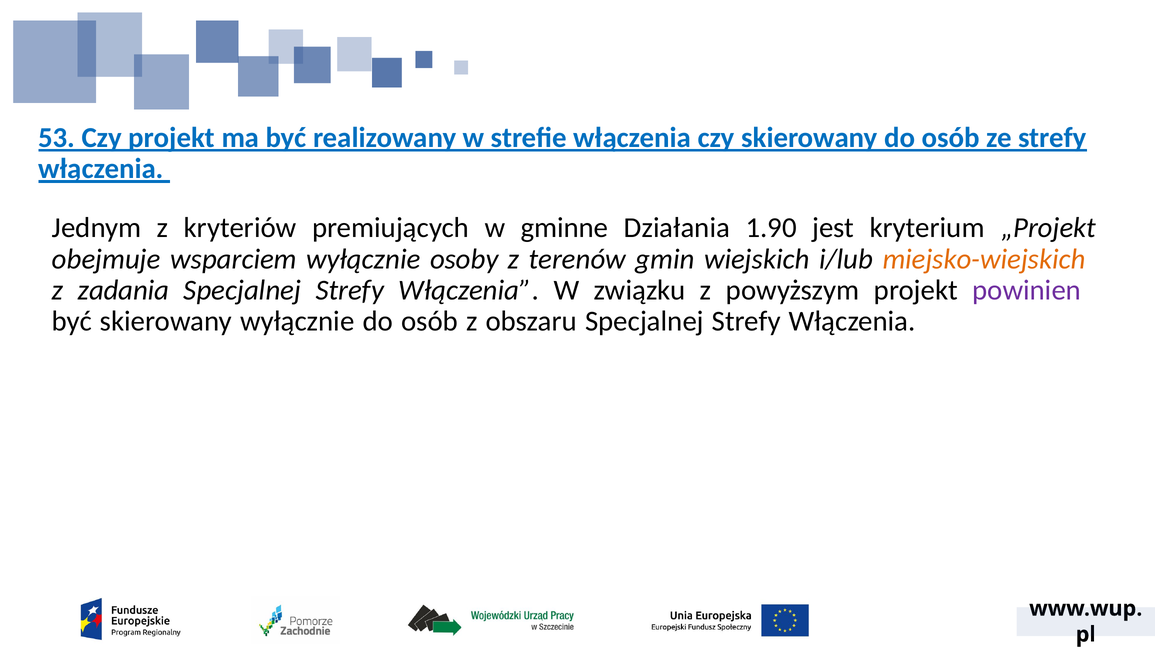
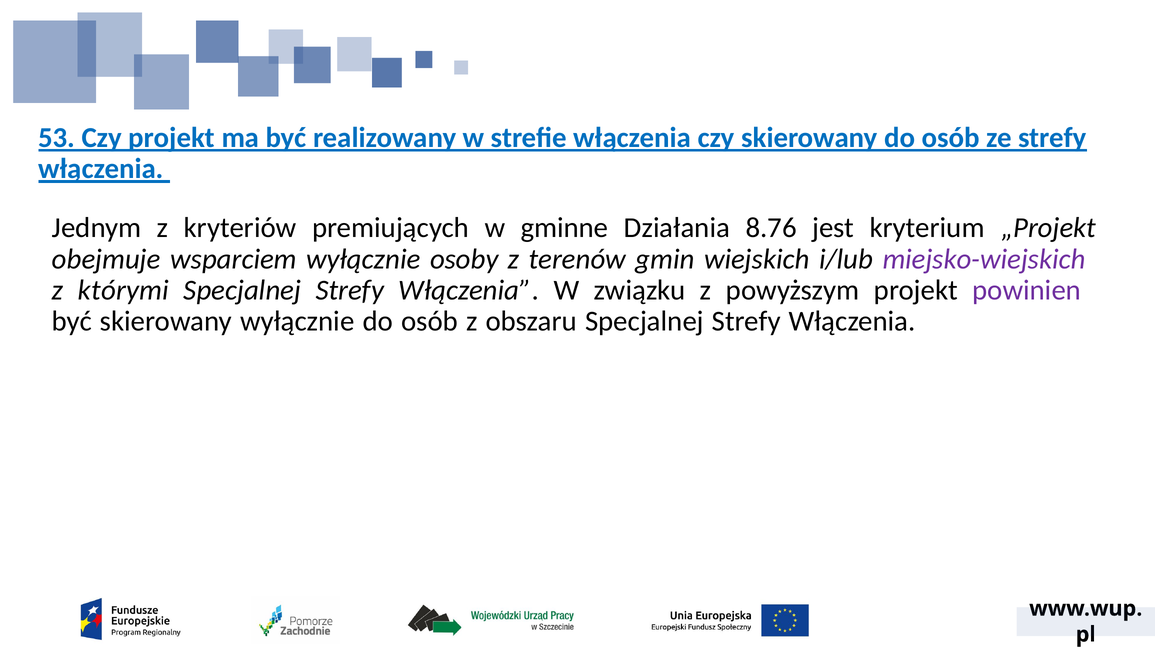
1.90: 1.90 -> 8.76 (771, 228)
miejsko-wiejskich colour: orange -> purple (984, 259)
zadania: zadania -> którymi (123, 290)
